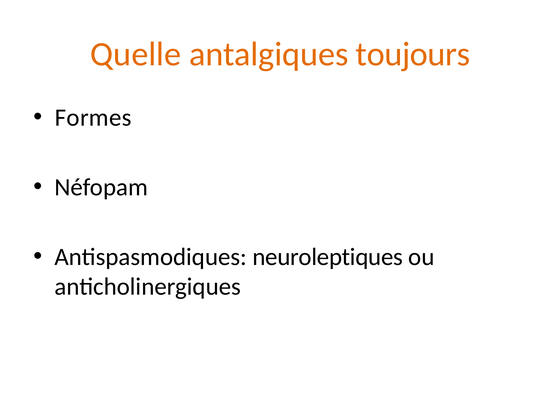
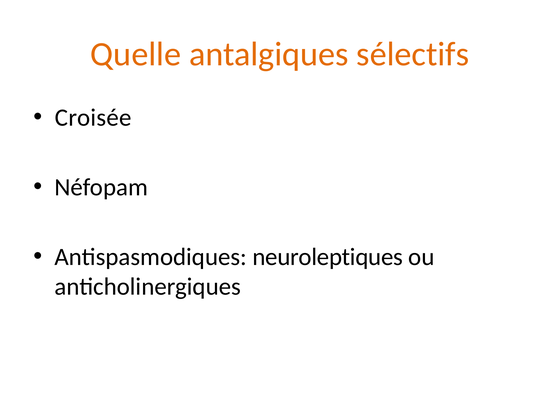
toujours: toujours -> sélectifs (413, 54)
Formes: Formes -> Croisée (93, 117)
